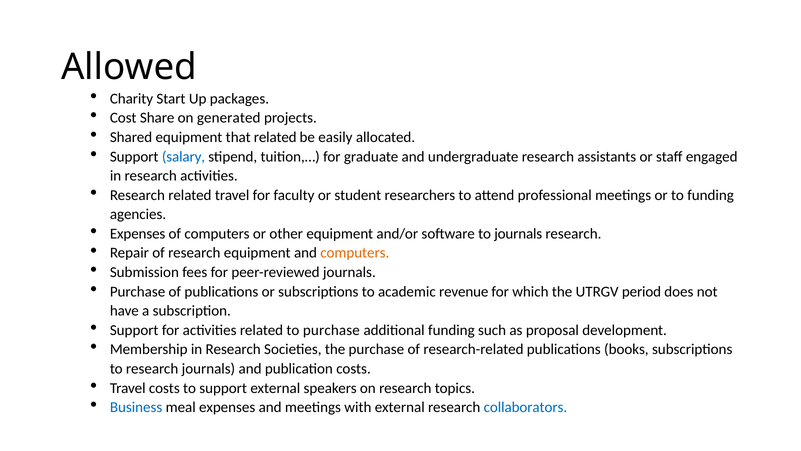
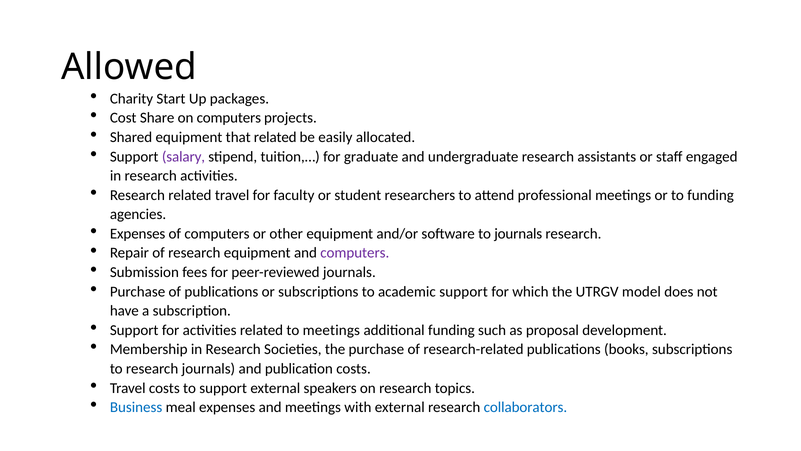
on generated: generated -> computers (229, 118)
salary colour: blue -> purple (183, 156)
computers colour: orange -> purple (355, 253)
academic revenue: revenue -> support (464, 291)
period: period -> model (641, 291)
to purchase: purchase -> meetings (331, 330)
